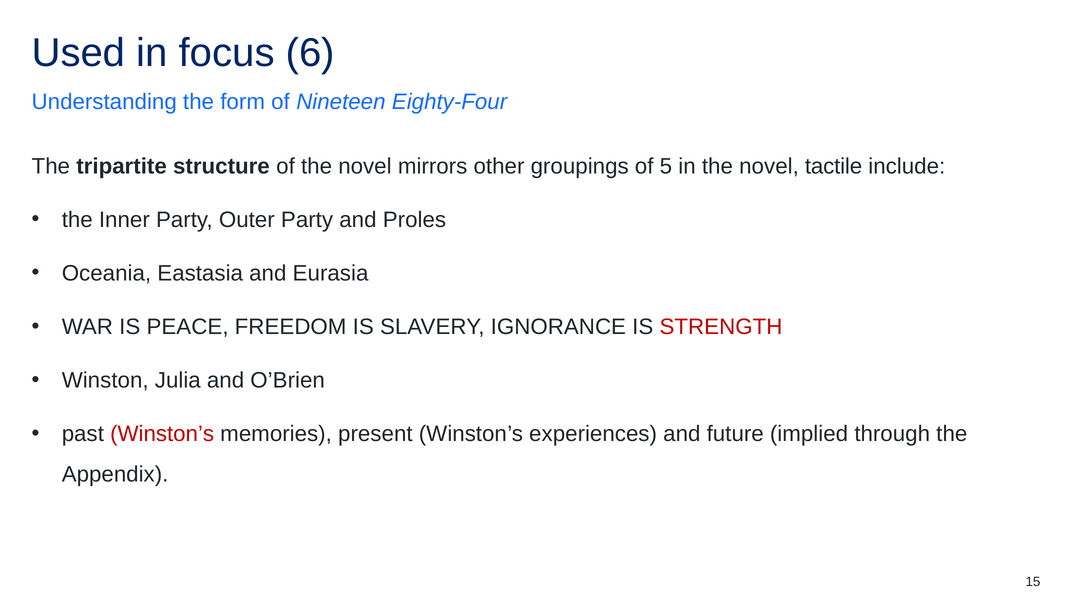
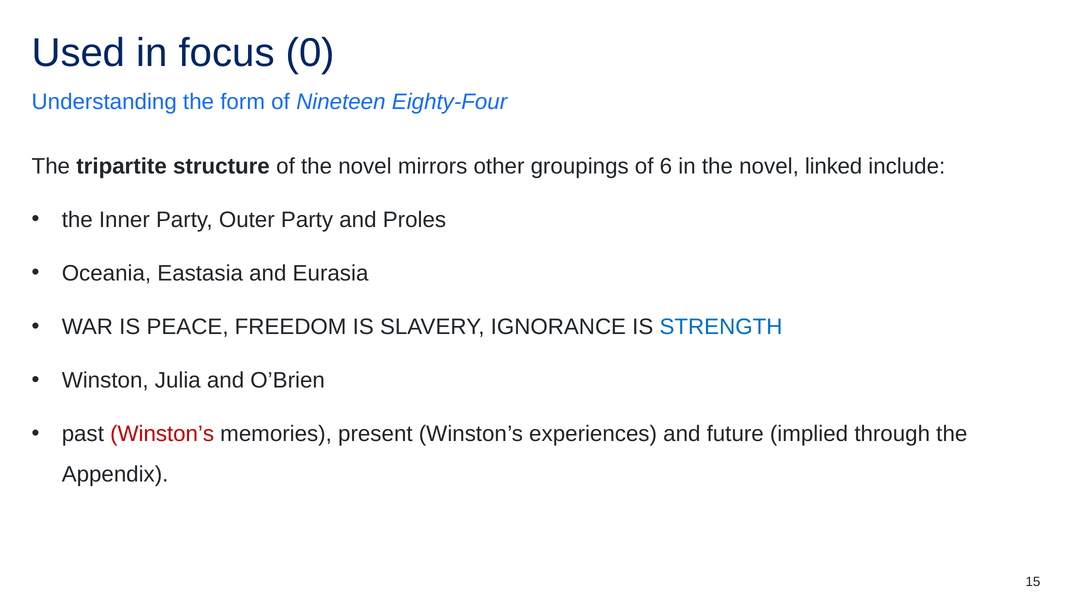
6: 6 -> 0 (310, 53)
5: 5 -> 6 (666, 166)
tactile: tactile -> linked (834, 166)
STRENGTH colour: red -> blue (721, 327)
